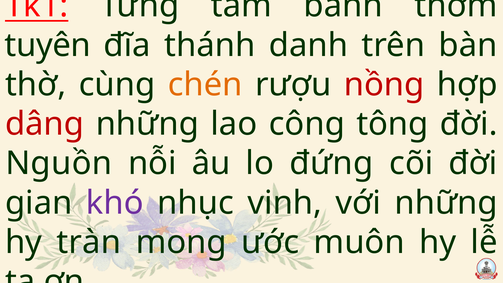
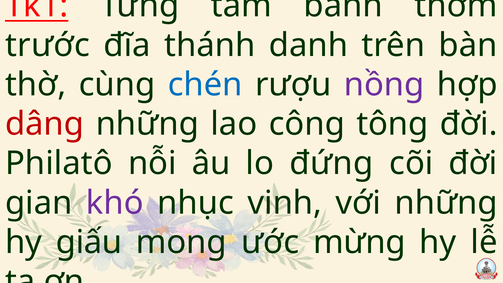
tuyên: tuyên -> trước (47, 45)
chén colour: orange -> blue (205, 85)
nồng colour: red -> purple (384, 85)
Nguồn: Nguồn -> Philatô (59, 163)
tràn: tràn -> giấu (89, 242)
muôn: muôn -> mừng (359, 242)
